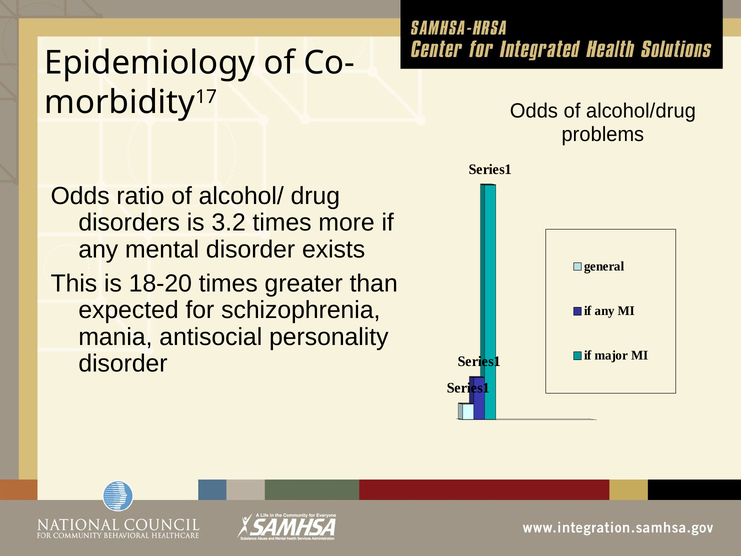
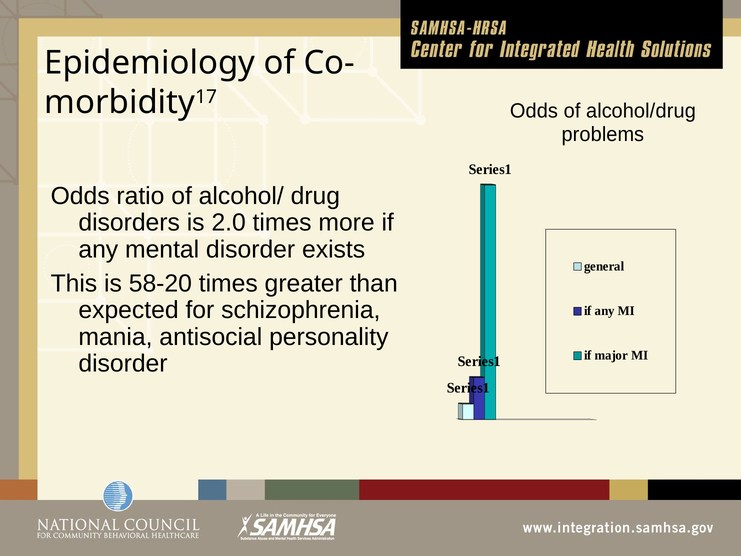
3.2: 3.2 -> 2.0 (229, 223)
18-20: 18-20 -> 58-20 (160, 283)
